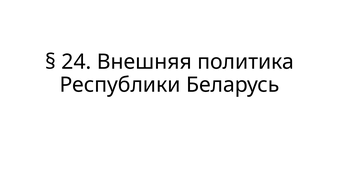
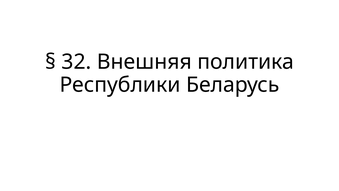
24: 24 -> 32 (76, 62)
